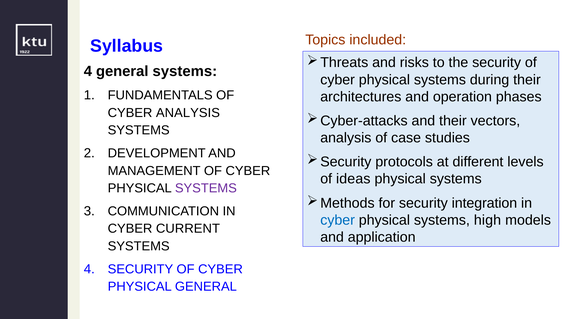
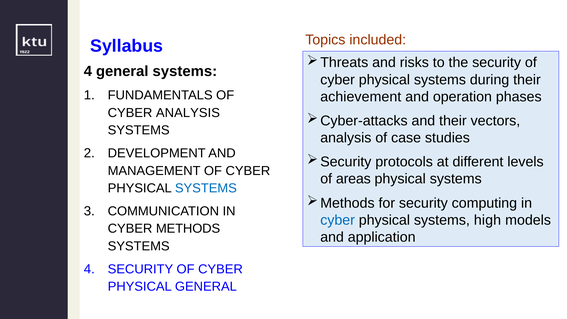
architectures: architectures -> achievement (361, 97)
ideas: ideas -> areas (353, 179)
SYSTEMS colour: purple -> blue (206, 188)
integration: integration -> computing (484, 203)
CURRENT: CURRENT -> METHODS (188, 229)
